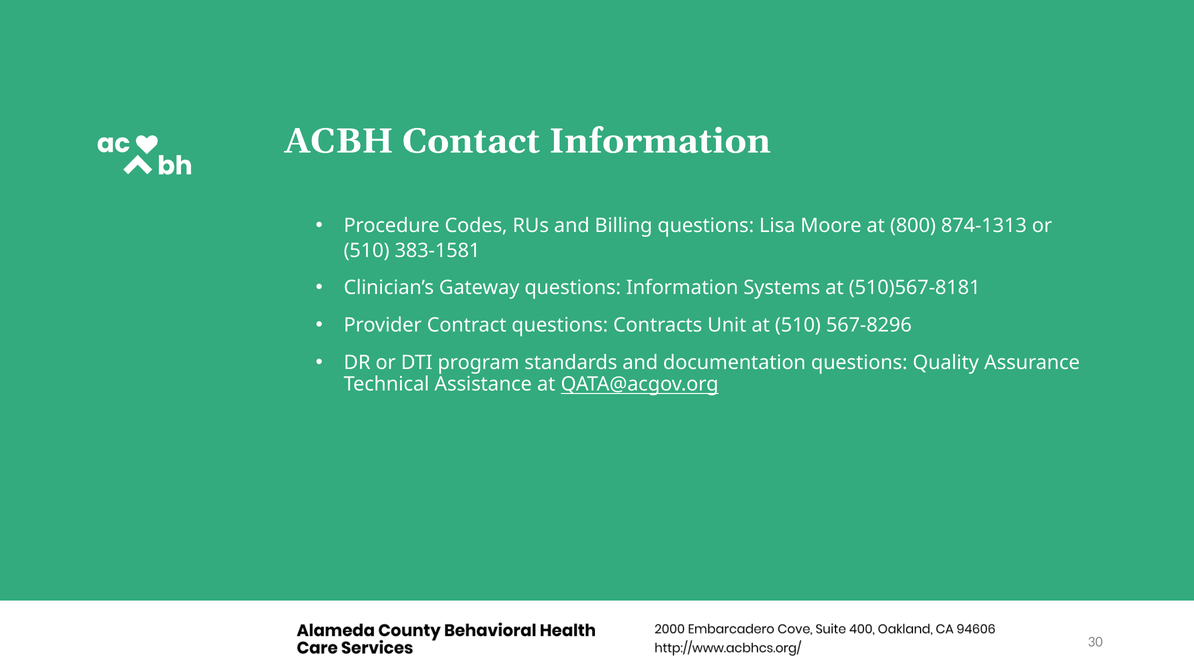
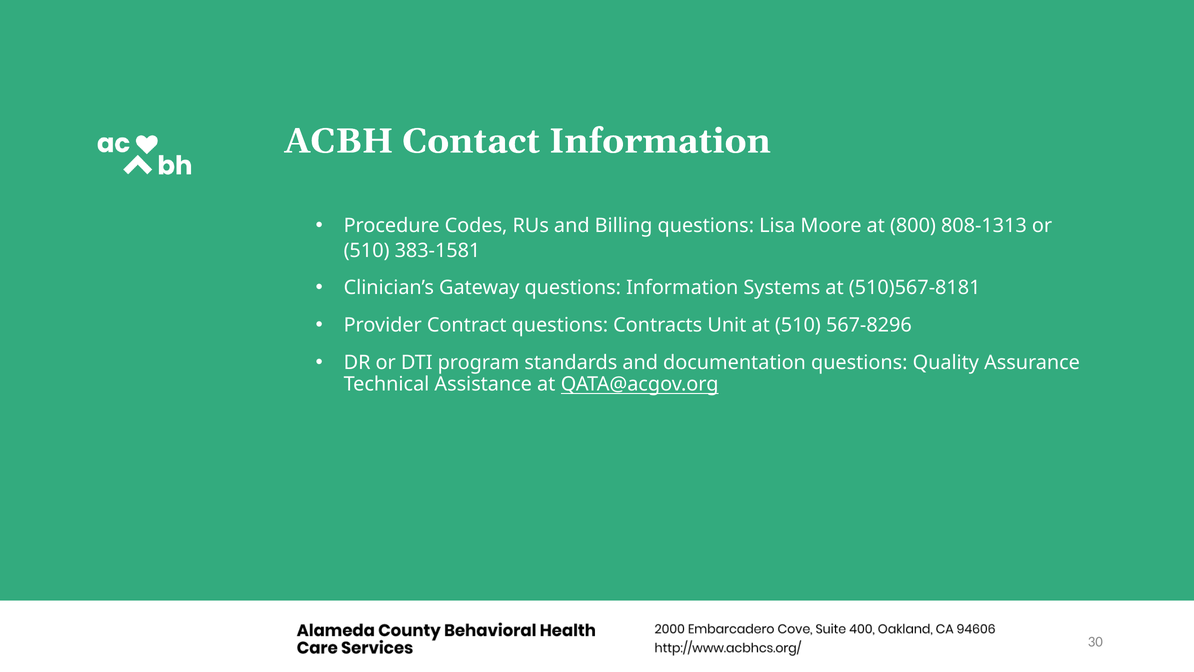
874-1313: 874-1313 -> 808-1313 (984, 226)
